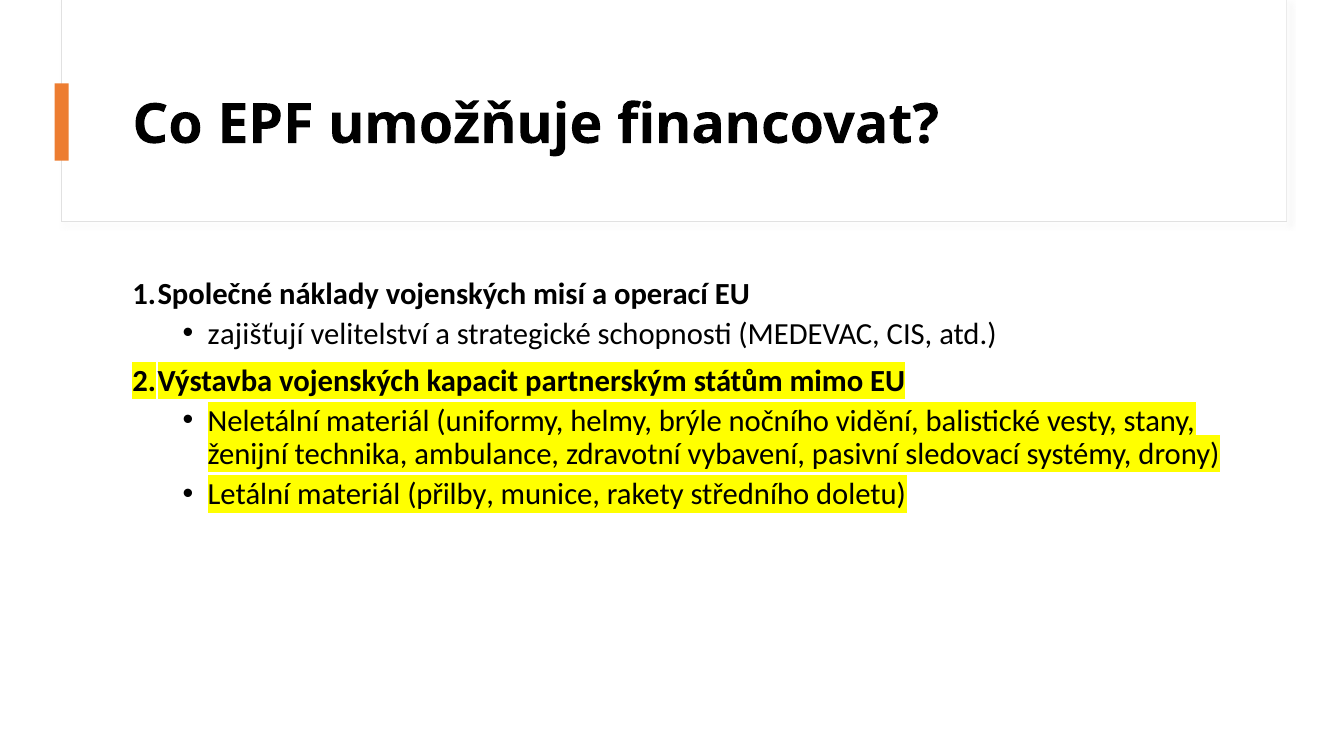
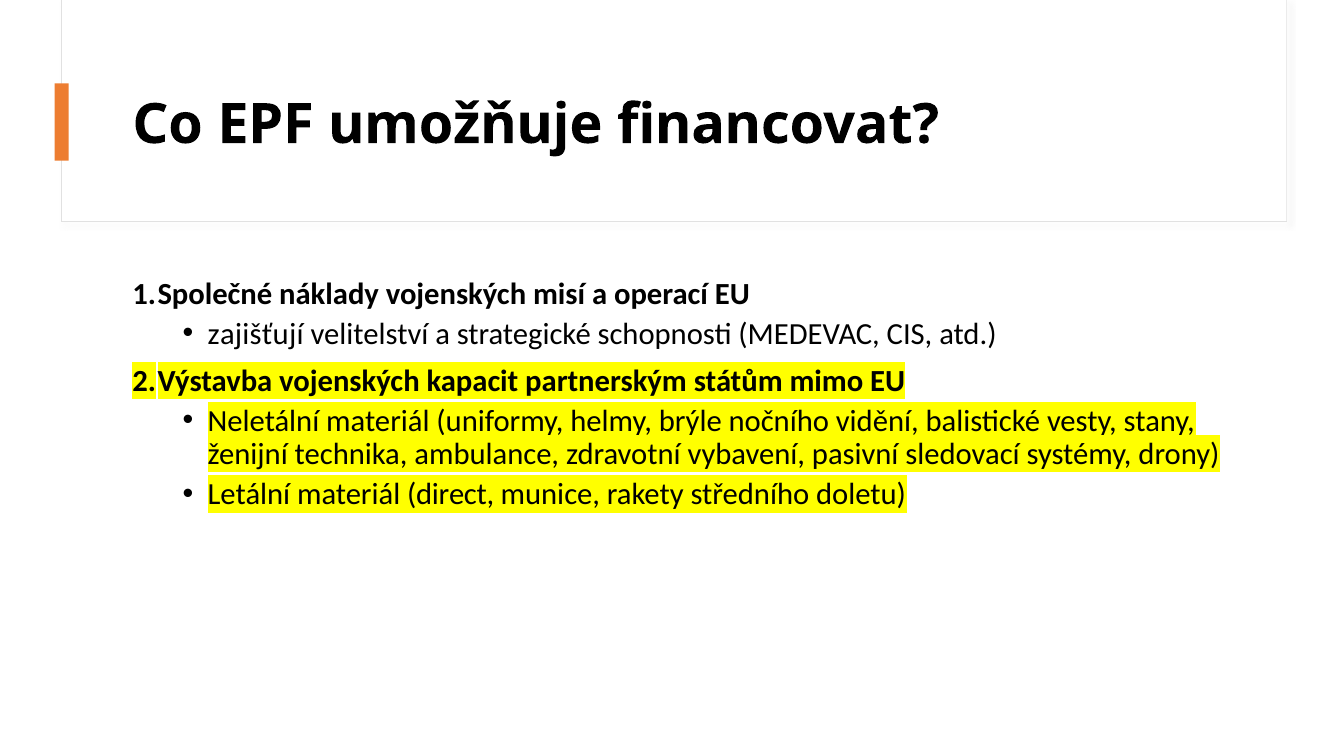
přilby: přilby -> direct (451, 494)
